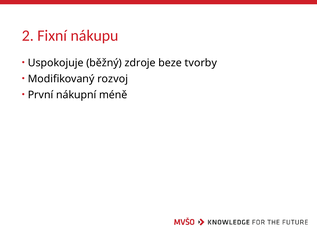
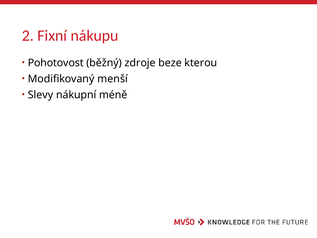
Uspokojuje: Uspokojuje -> Pohotovost (56, 63)
tvorby: tvorby -> kterou (201, 63)
rozvoj: rozvoj -> menší (113, 79)
První: První -> Slevy (41, 95)
